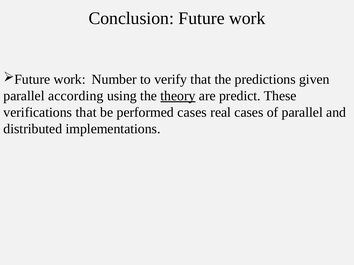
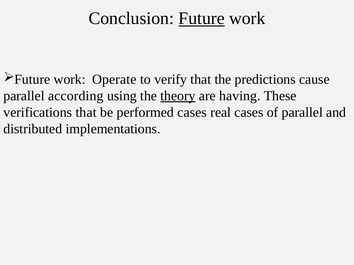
Future underline: none -> present (202, 18)
Number: Number -> Operate (114, 79)
given: given -> cause (314, 79)
predict: predict -> having (240, 96)
